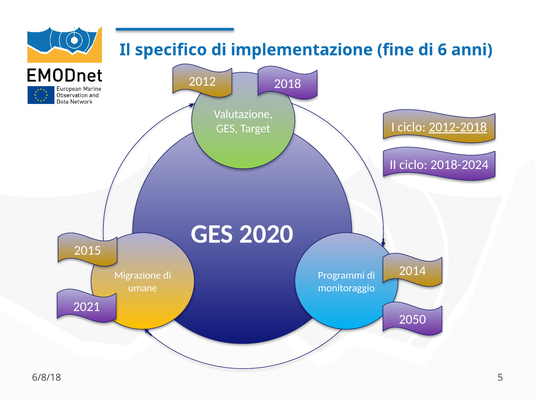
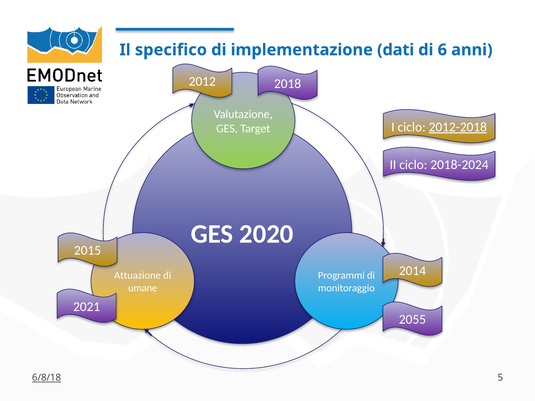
fine: fine -> dati (396, 50)
Migrazione: Migrazione -> Attuazione (138, 276)
2050: 2050 -> 2055 (412, 320)
6/8/18 underline: none -> present (47, 378)
